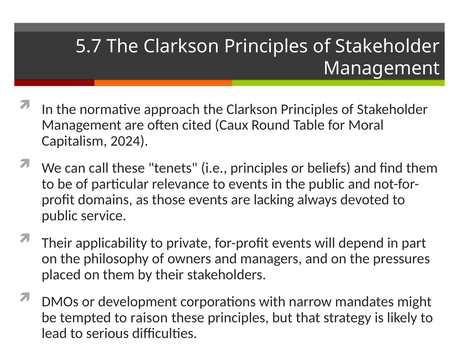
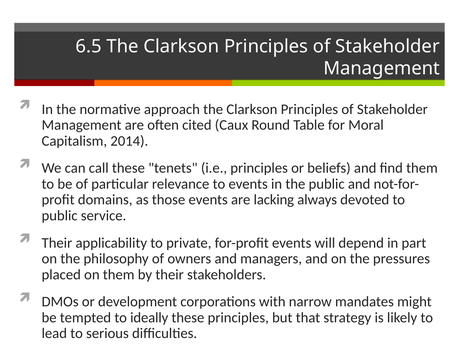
5.7: 5.7 -> 6.5 (89, 46)
2024: 2024 -> 2014 (129, 141)
raison: raison -> ideally (149, 318)
